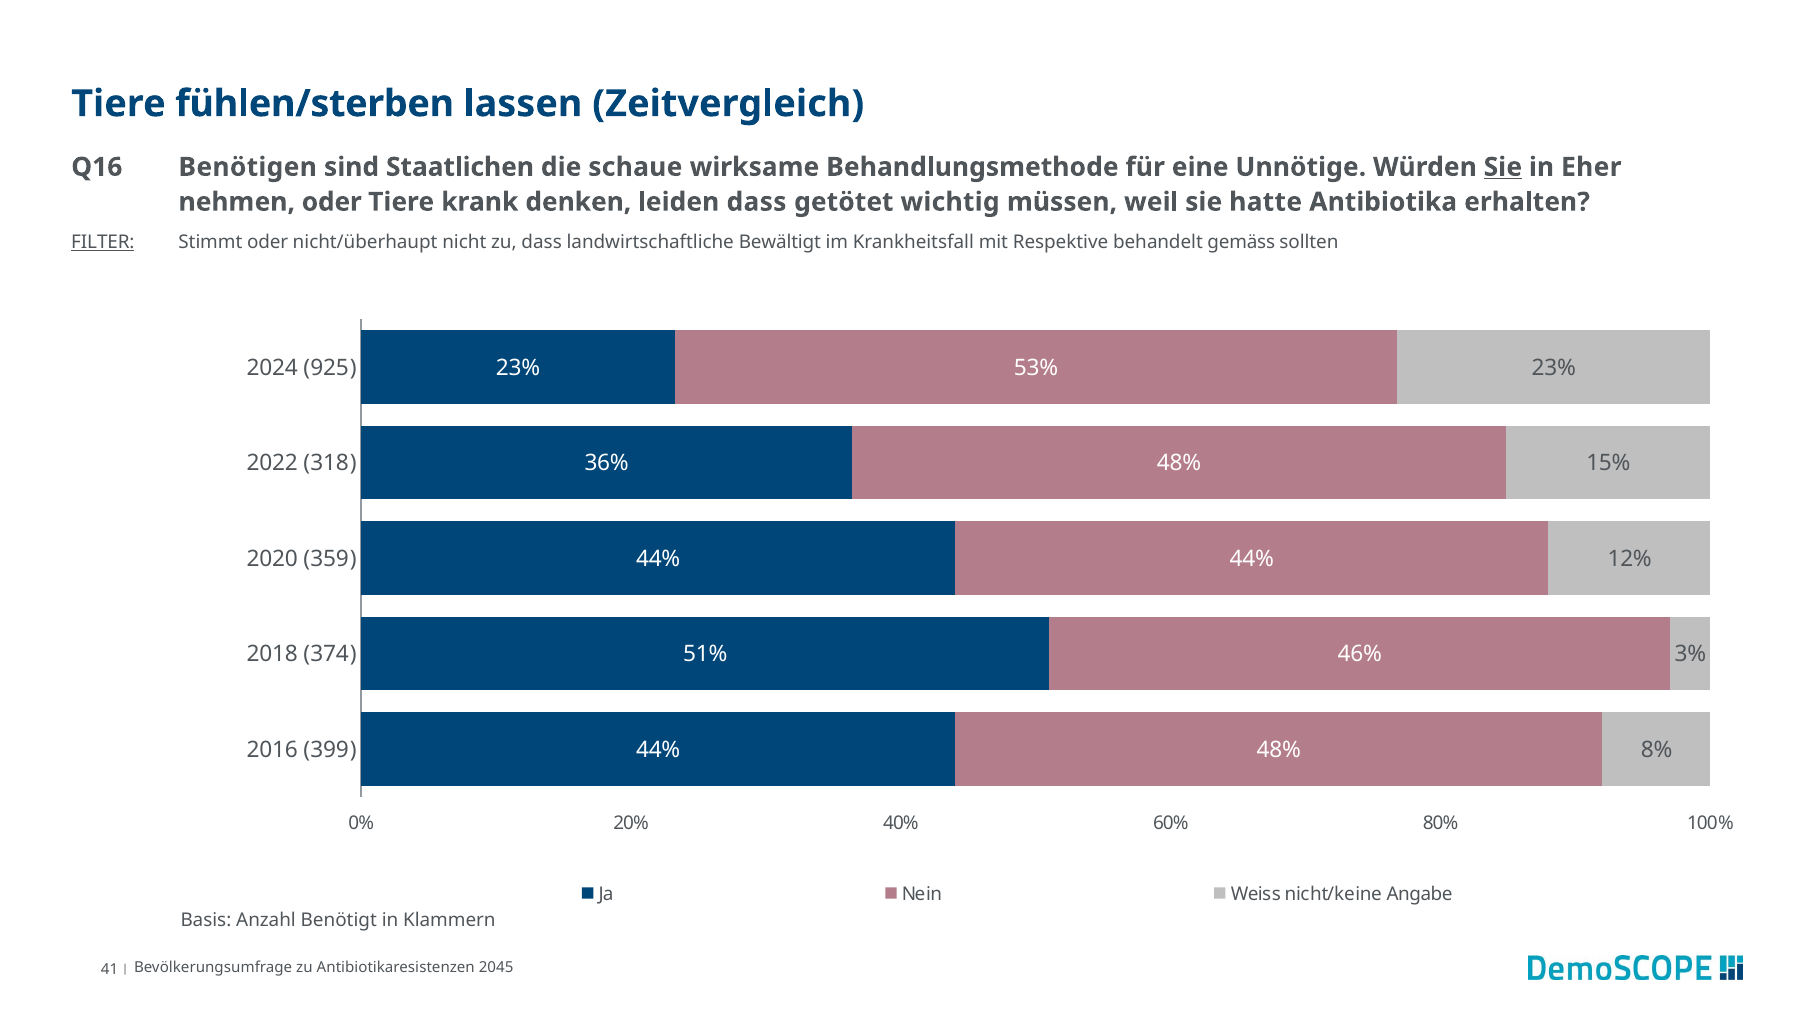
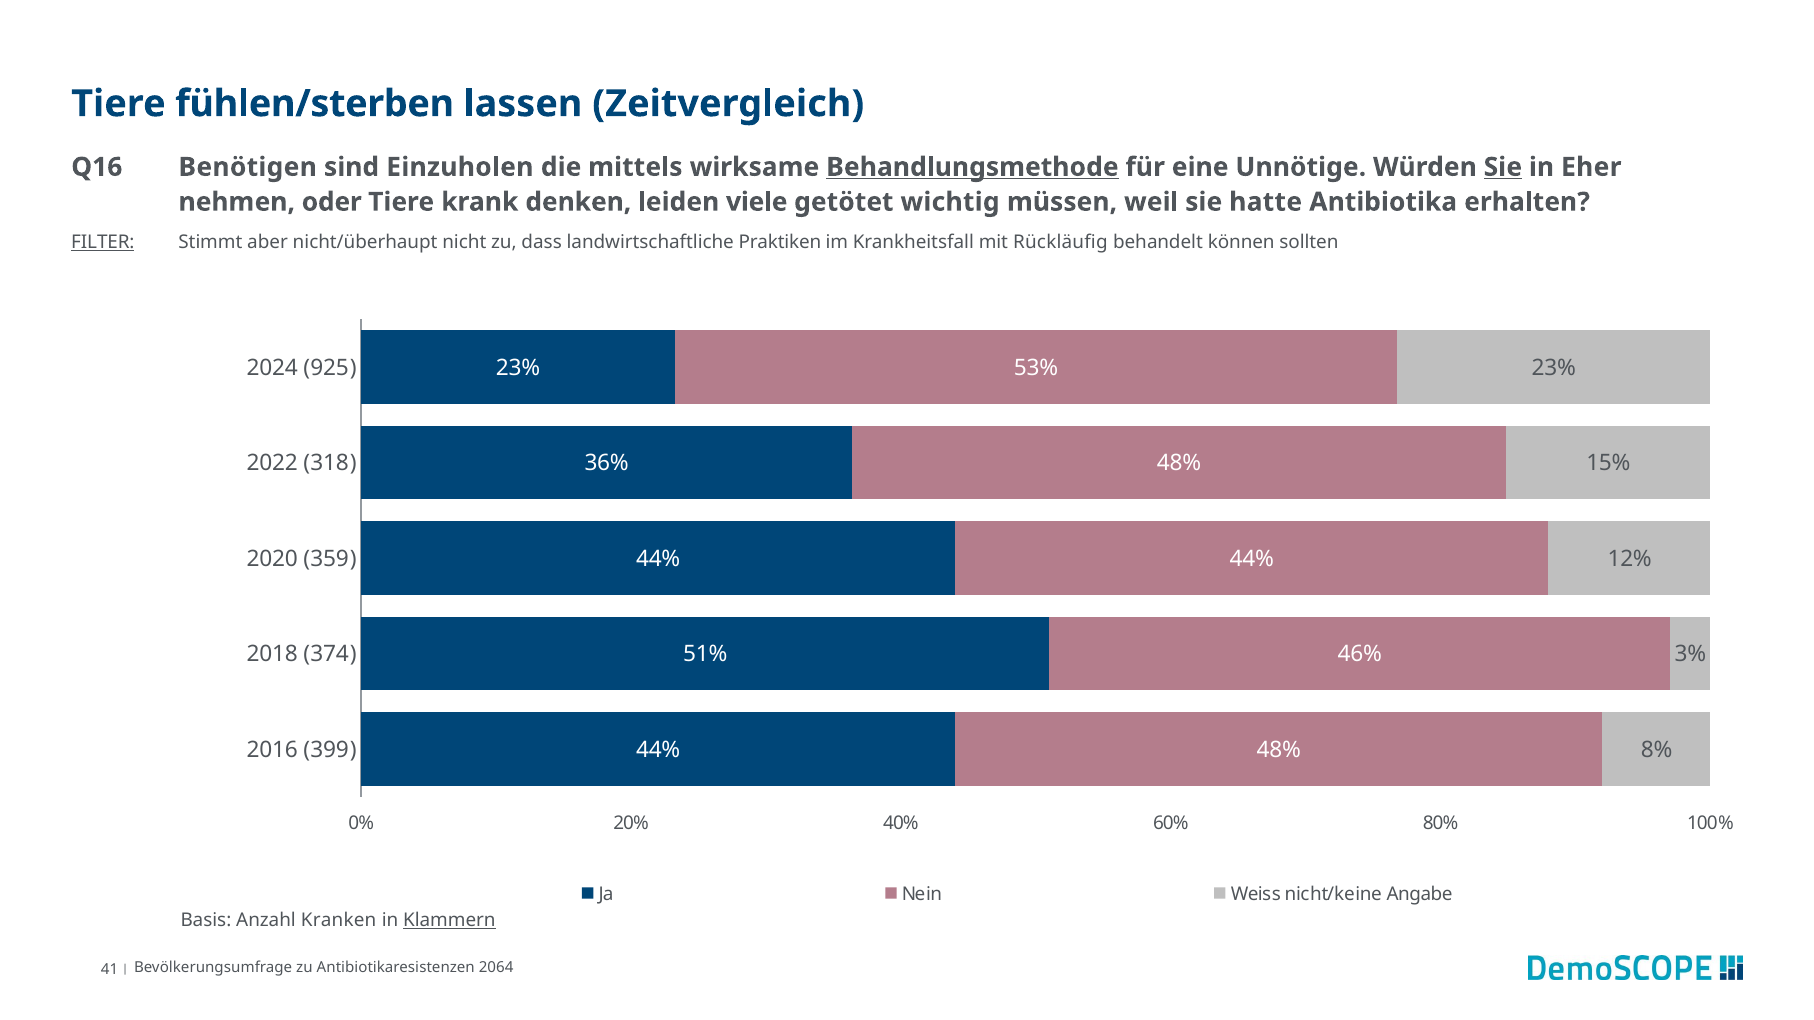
Staatlichen: Staatlichen -> Einzuholen (460, 167)
schaue: schaue -> mittels (635, 167)
Behandlungsmethode underline: none -> present (972, 167)
leiden dass: dass -> viele (757, 202)
Stimmt oder: oder -> aber (268, 242)
Bewältigt: Bewältigt -> Praktiken (780, 242)
Respektive: Respektive -> Rückläufig (1060, 242)
gemäss: gemäss -> können (1241, 242)
Benötigt: Benötigt -> Kranken (339, 921)
Klammern underline: none -> present (449, 921)
2045: 2045 -> 2064 (496, 968)
